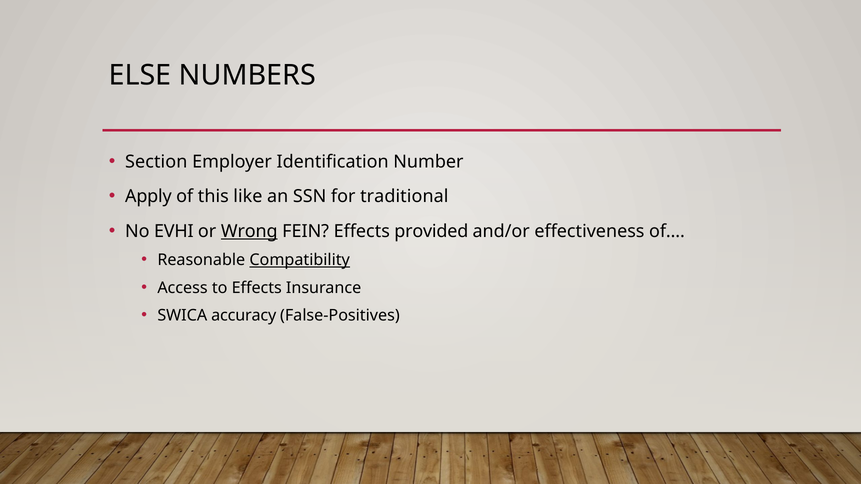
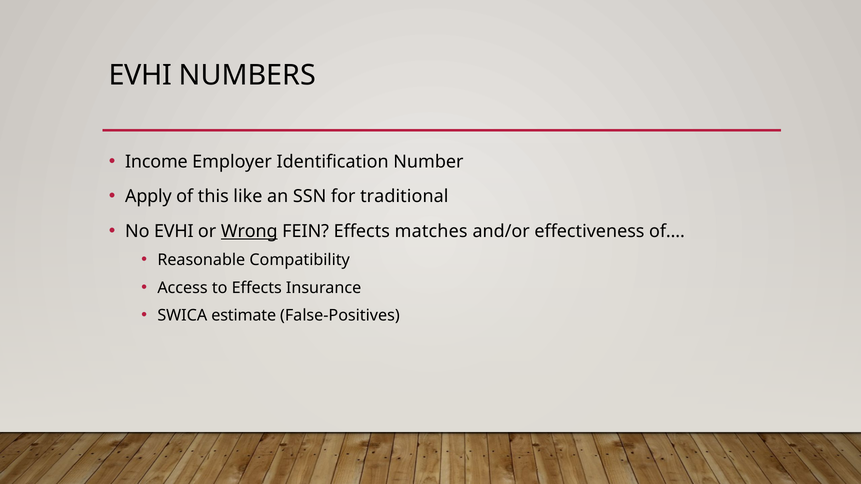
ELSE: ELSE -> EVHI (140, 75)
Section: Section -> Income (156, 162)
provided: provided -> matches (431, 232)
Compatibility underline: present -> none (300, 260)
accuracy: accuracy -> estimate (244, 316)
